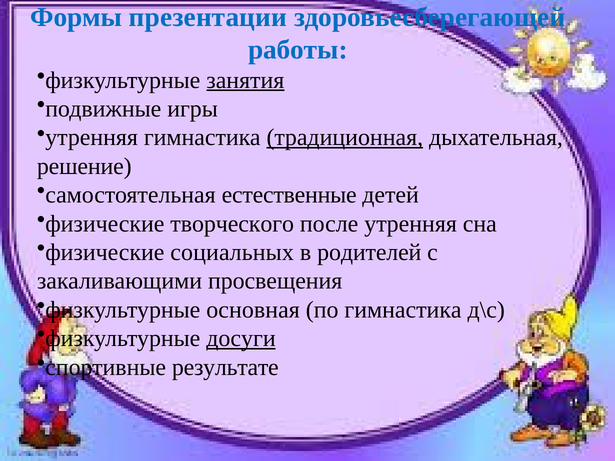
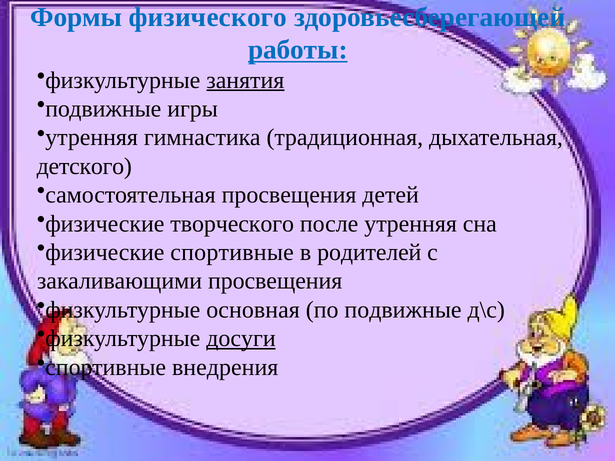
презентации: презентации -> физического (208, 17)
работы underline: none -> present (298, 50)
традиционная underline: present -> none (345, 138)
решение: решение -> детского (84, 166)
самостоятельная естественные: естественные -> просвещения (289, 195)
физические социальных: социальных -> спортивные (232, 253)
по гимнастика: гимнастика -> подвижные (403, 310)
результате: результате -> внедрения (225, 367)
